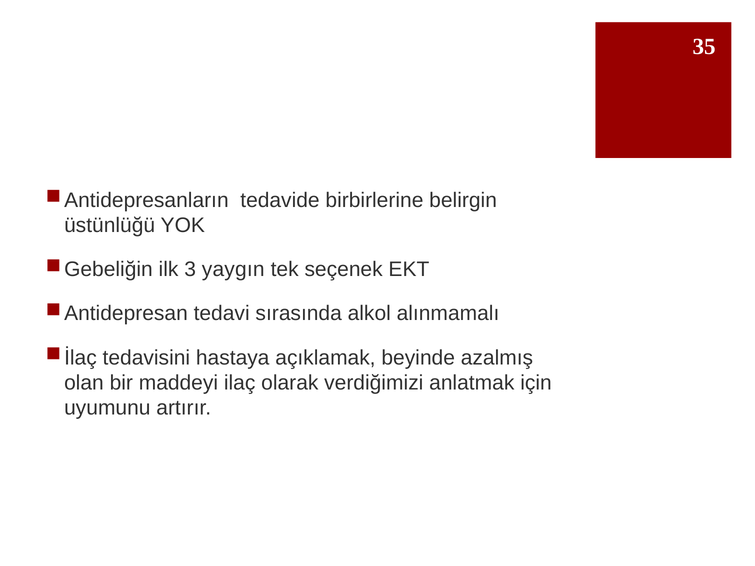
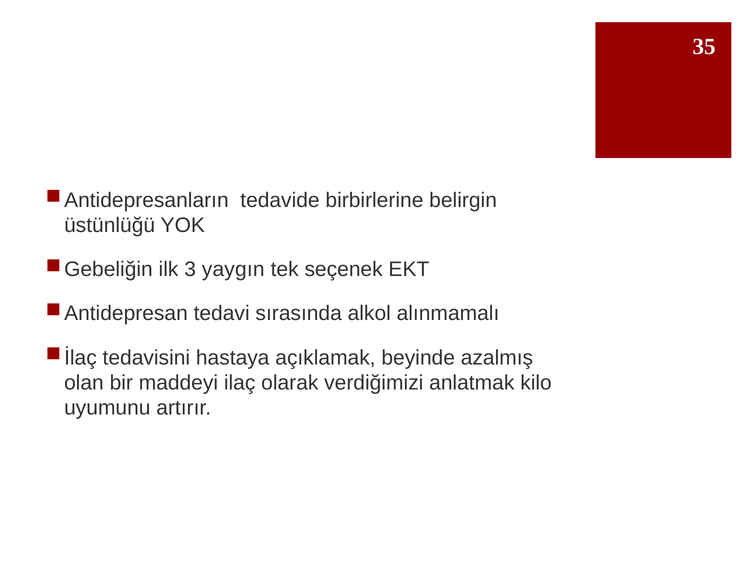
için: için -> kilo (536, 383)
